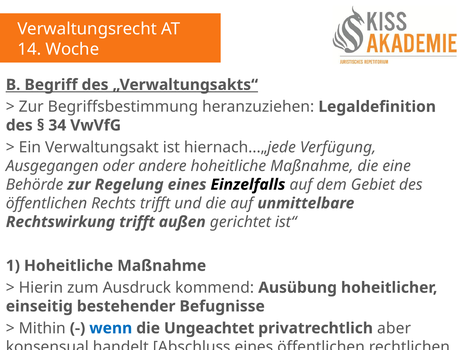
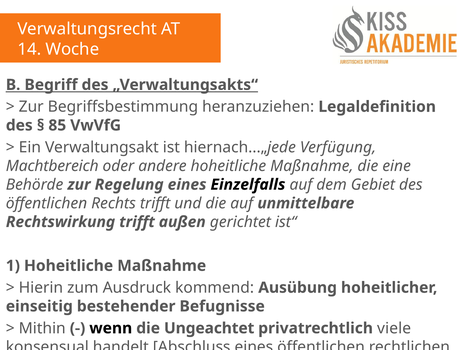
34: 34 -> 85 (57, 125)
Ausgegangen: Ausgegangen -> Machtbereich (52, 166)
wenn colour: blue -> black (111, 328)
aber: aber -> viele (394, 328)
